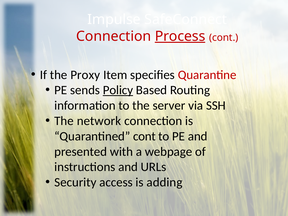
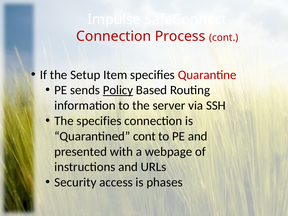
Process underline: present -> none (180, 36)
Proxy: Proxy -> Setup (85, 75)
The network: network -> specifies (99, 121)
adding: adding -> phases (165, 182)
